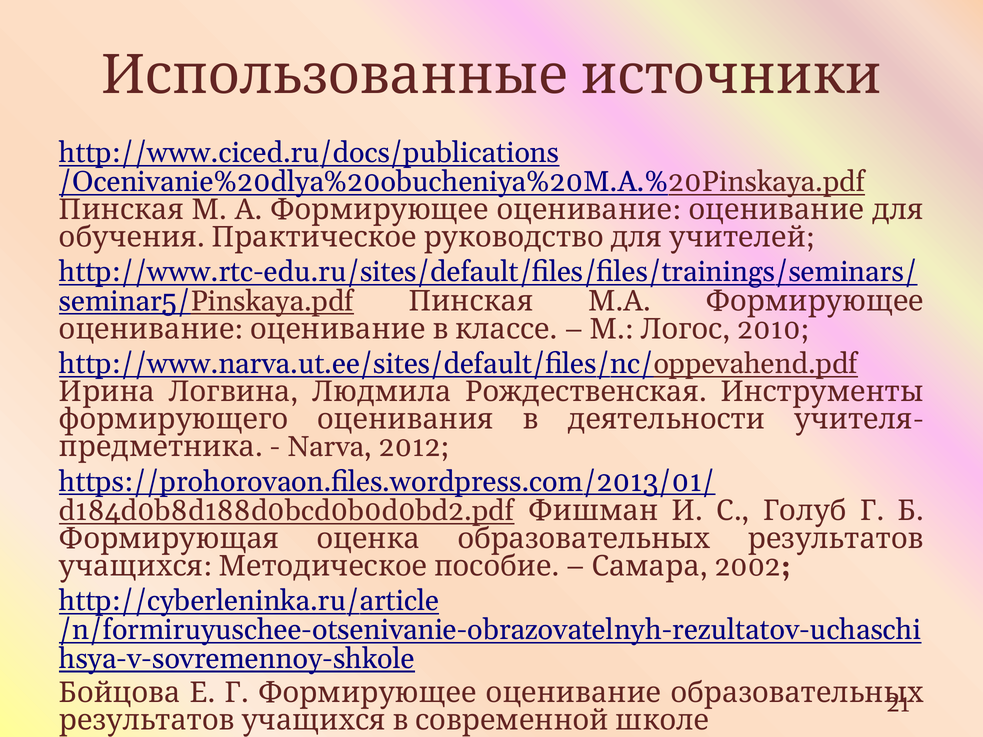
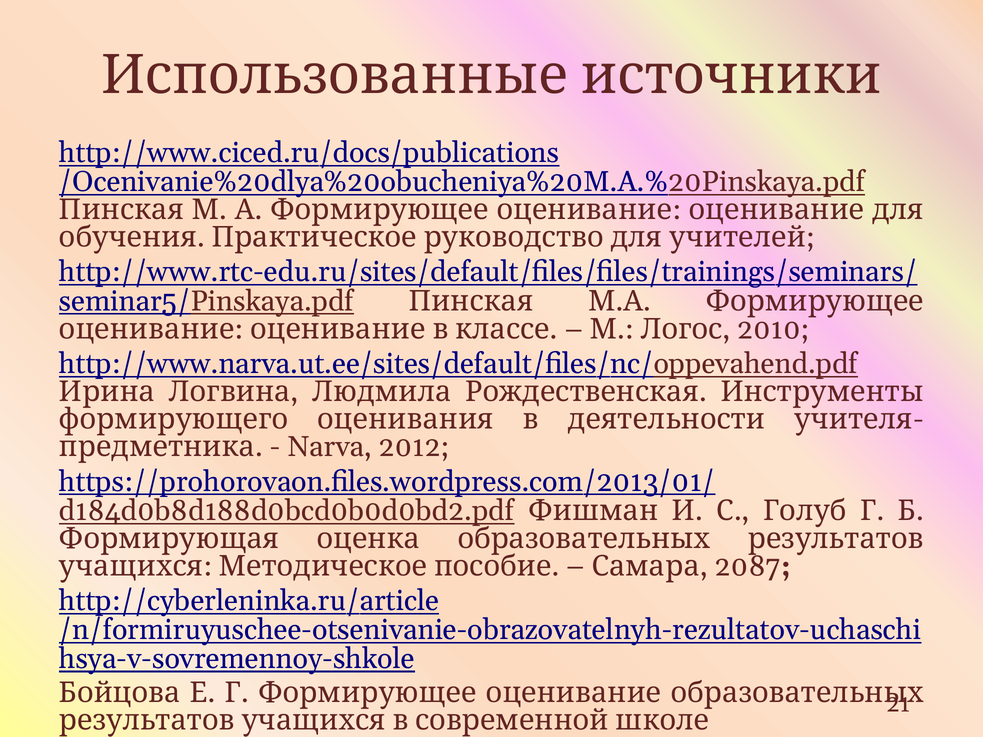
2002: 2002 -> 2087 (748, 566)
